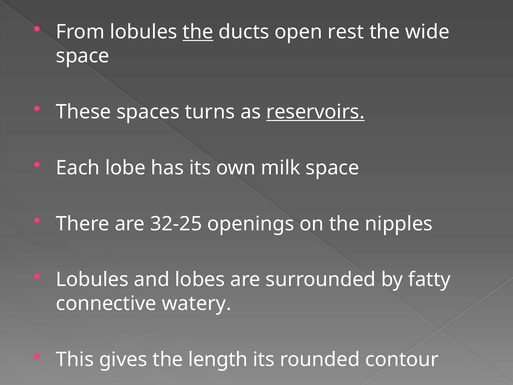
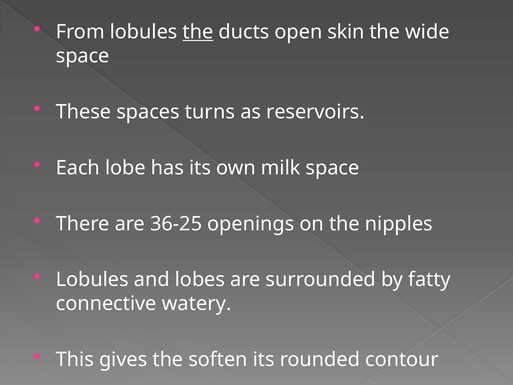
rest: rest -> skin (346, 32)
reservoirs underline: present -> none (315, 112)
32-25: 32-25 -> 36-25 (176, 224)
length: length -> soften (218, 359)
